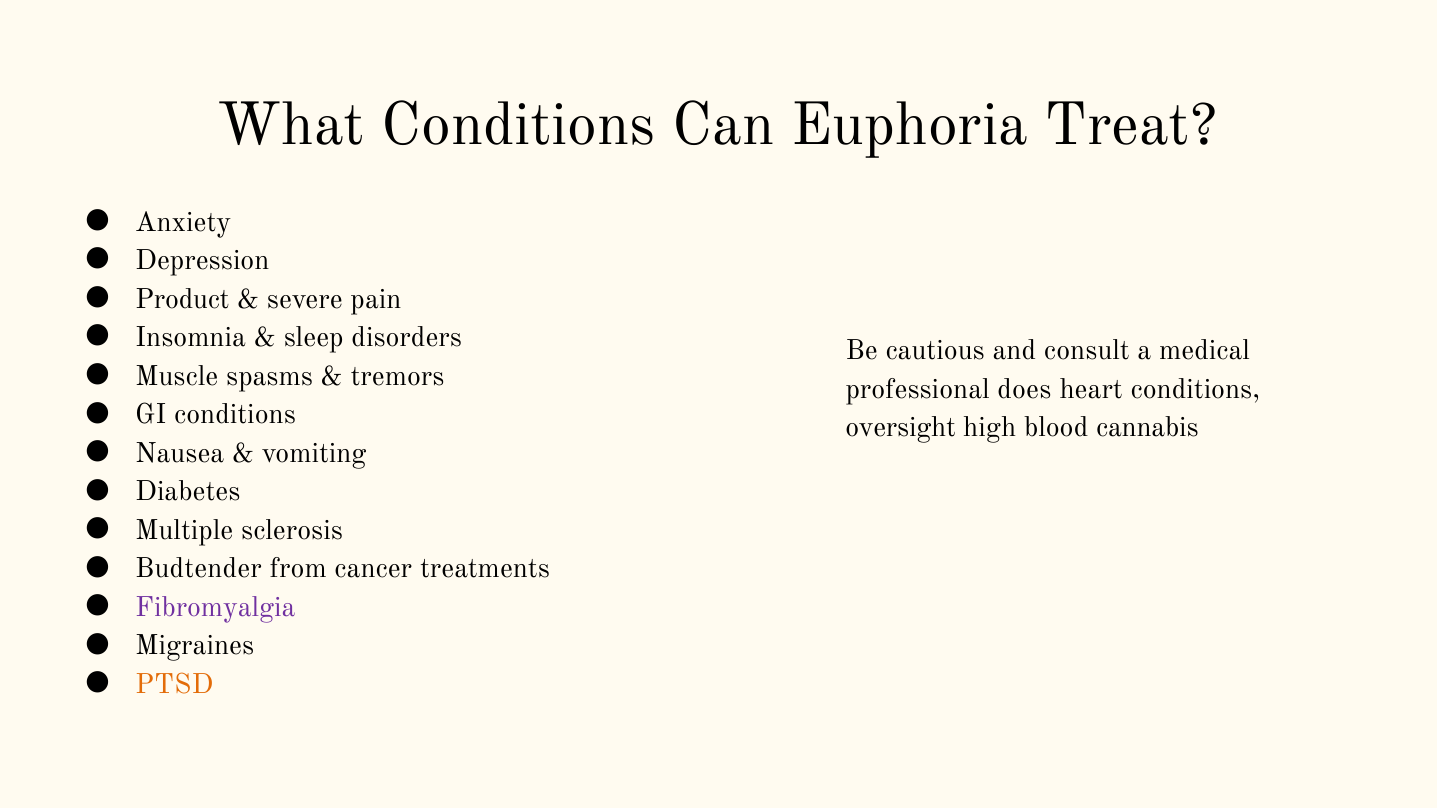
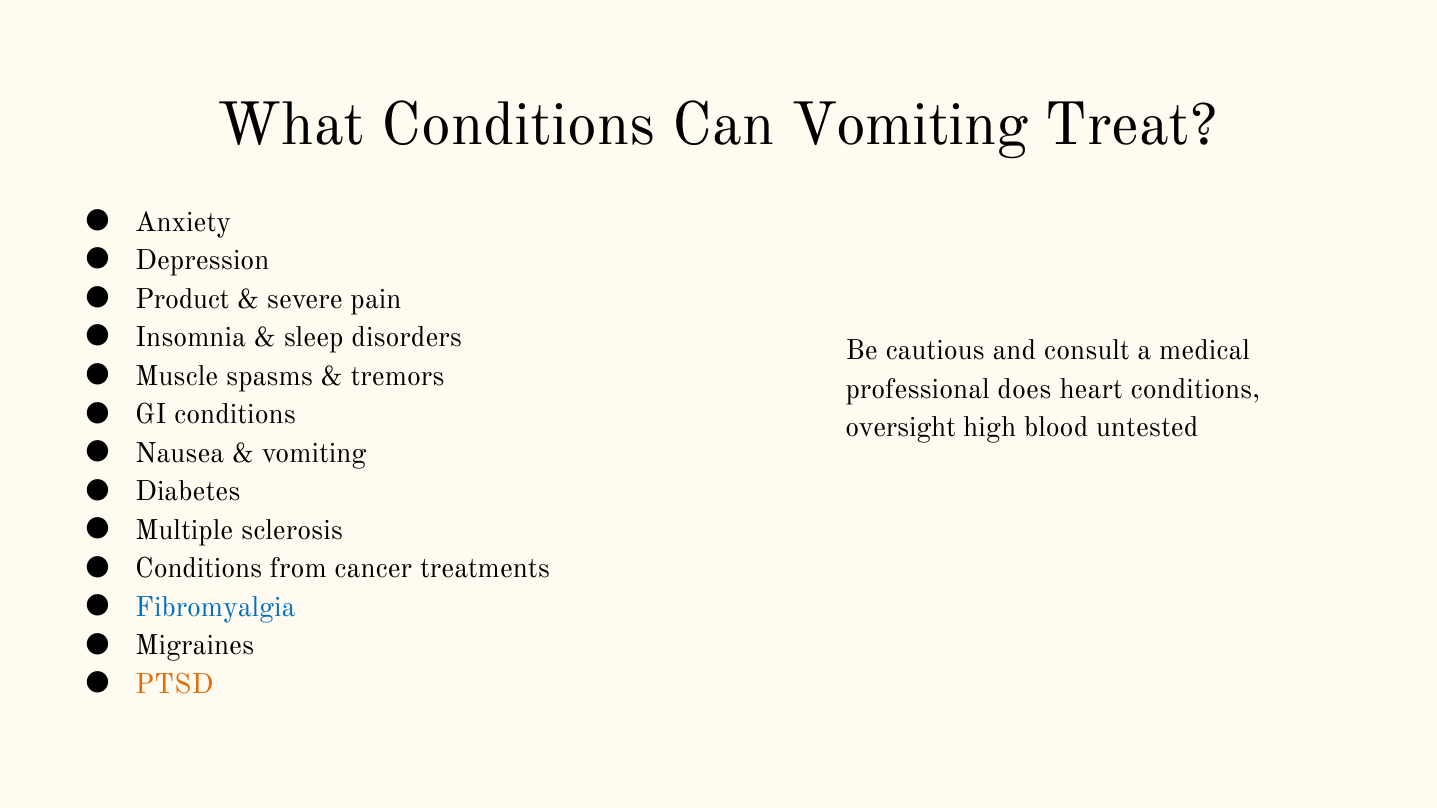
Can Euphoria: Euphoria -> Vomiting (910, 124)
cannabis: cannabis -> untested (1147, 428)
Budtender: Budtender -> Conditions (199, 569)
Fibromyalgia colour: purple -> blue (215, 608)
